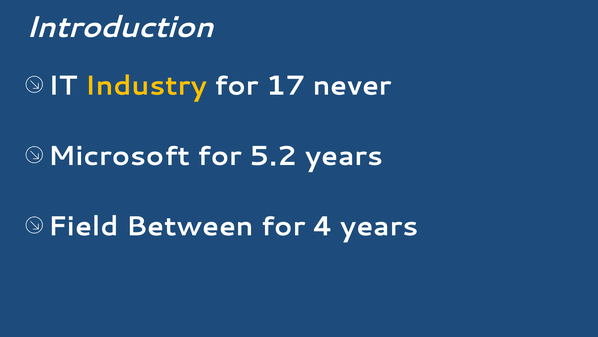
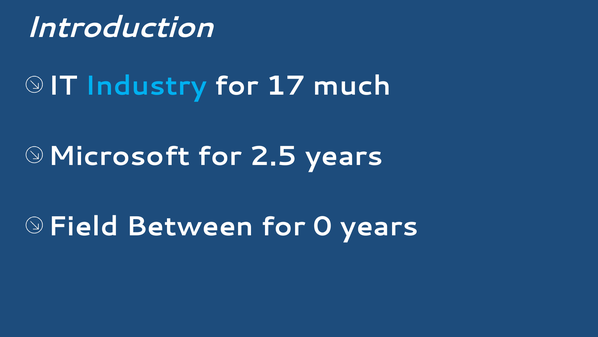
Industry colour: yellow -> light blue (146, 86)
never: never -> much (352, 86)
5.2: 5.2 -> 2.5 (273, 156)
4: 4 -> 0 (323, 226)
